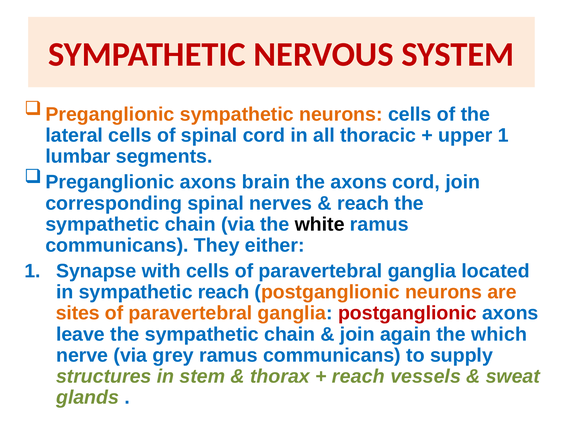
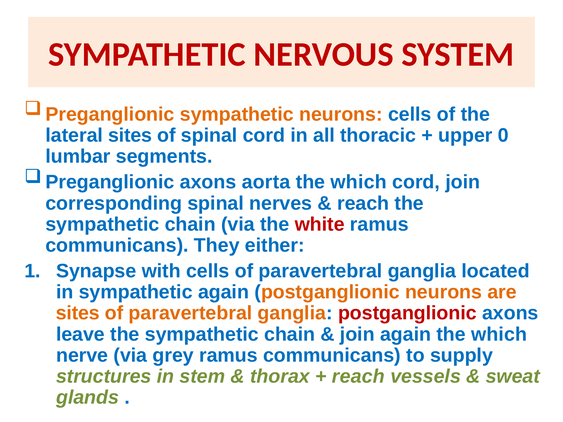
lateral cells: cells -> sites (130, 136)
upper 1: 1 -> 0 (503, 136)
brain: brain -> aorta (266, 182)
axons: axons -> which (359, 182)
white colour: black -> red (320, 224)
sympathetic reach: reach -> again (224, 292)
